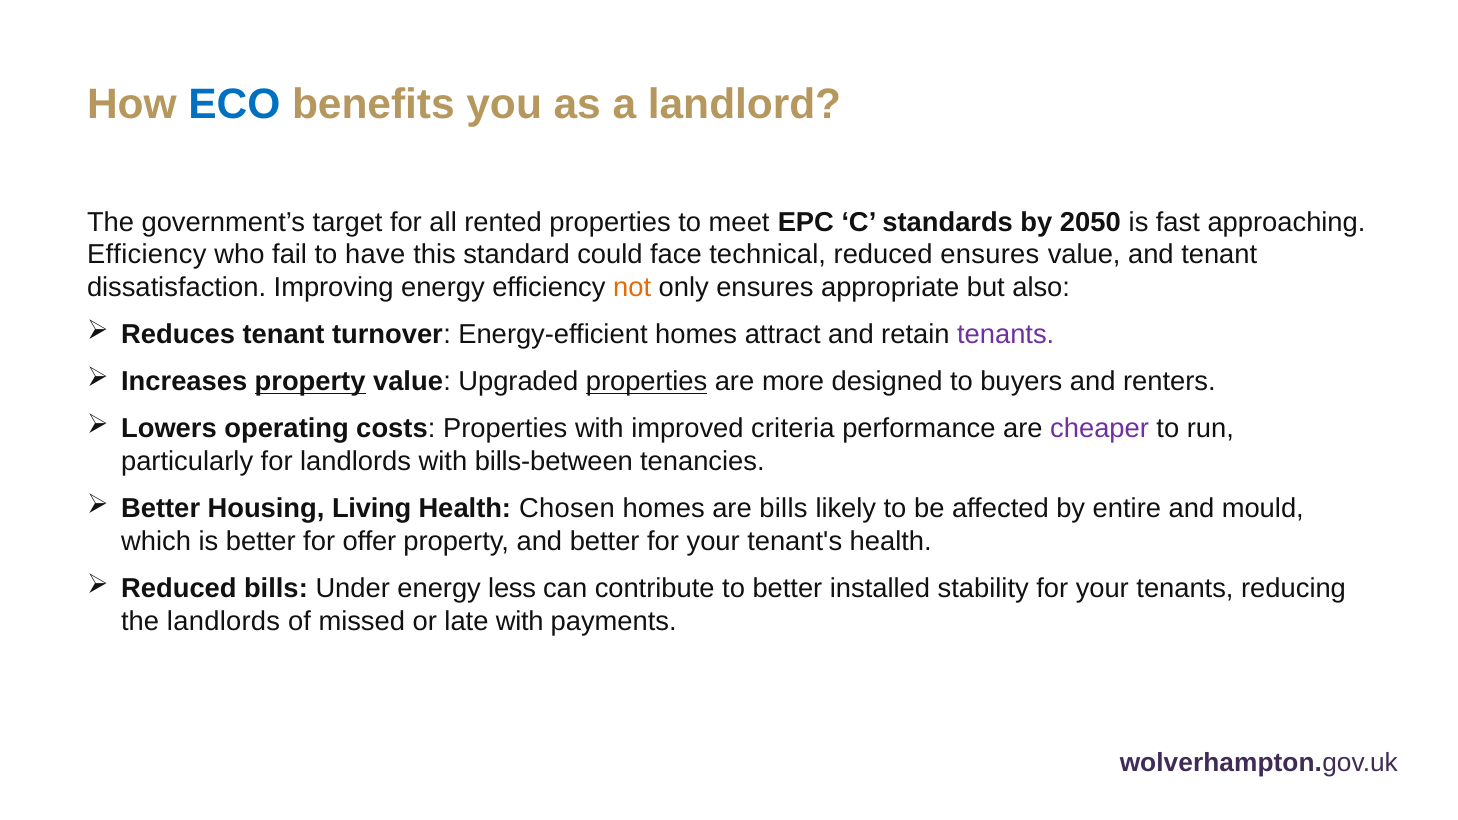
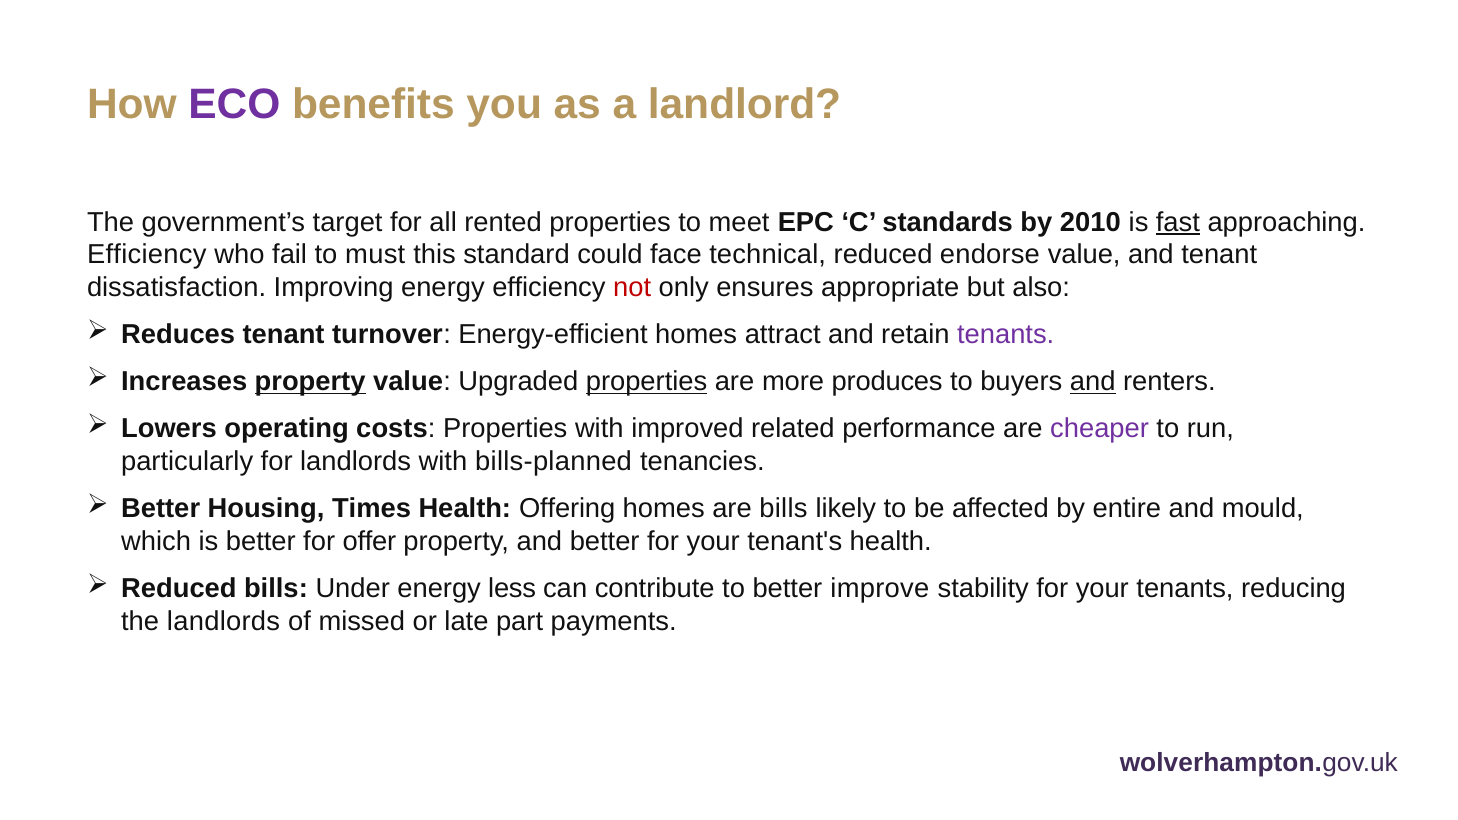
ECO colour: blue -> purple (234, 104)
2050: 2050 -> 2010 (1090, 222)
fast underline: none -> present (1178, 222)
have: have -> must (375, 255)
reduced ensures: ensures -> endorse (990, 255)
not colour: orange -> red (632, 288)
designed: designed -> produces (887, 382)
and underline: none -> present (1093, 382)
criteria: criteria -> related (793, 429)
bills-between: bills-between -> bills-planned (554, 462)
Living: Living -> Times (372, 509)
Chosen: Chosen -> Offering (567, 509)
installed: installed -> improve (880, 589)
late with: with -> part (520, 621)
